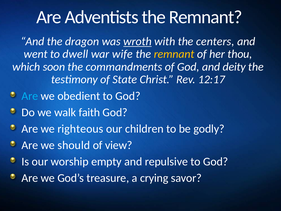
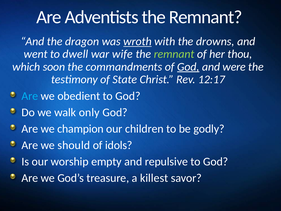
centers: centers -> drowns (215, 41)
remnant colour: yellow -> light green (174, 54)
God underline: none -> present (188, 67)
deity: deity -> were (234, 67)
faith: faith -> only (89, 112)
righteous: righteous -> champion (80, 129)
view: view -> idols (119, 145)
crying: crying -> killest (154, 178)
